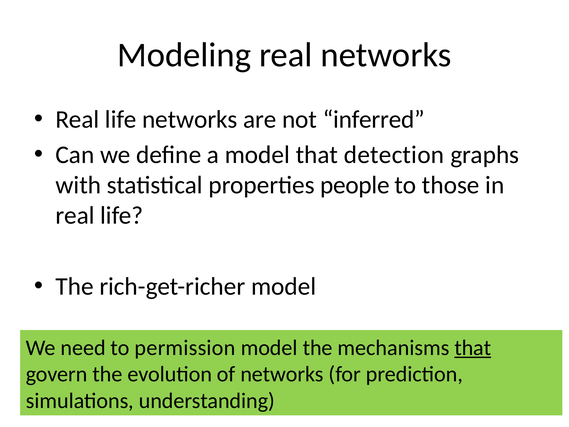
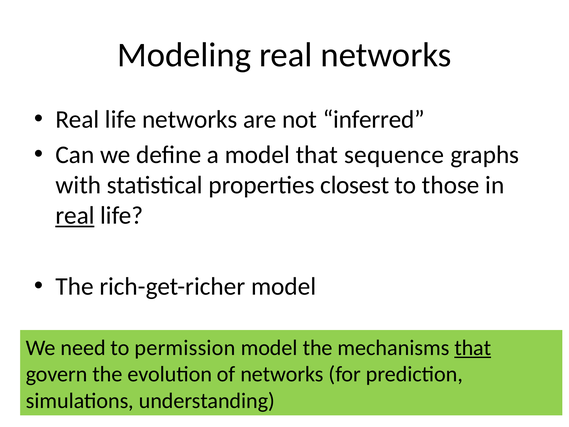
detection: detection -> sequence (394, 155)
people: people -> closest (355, 185)
real underline: none -> present (75, 215)
